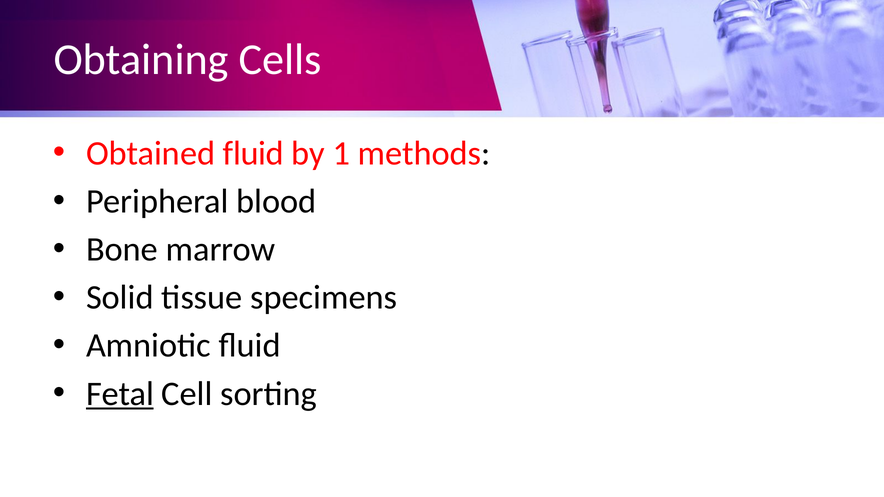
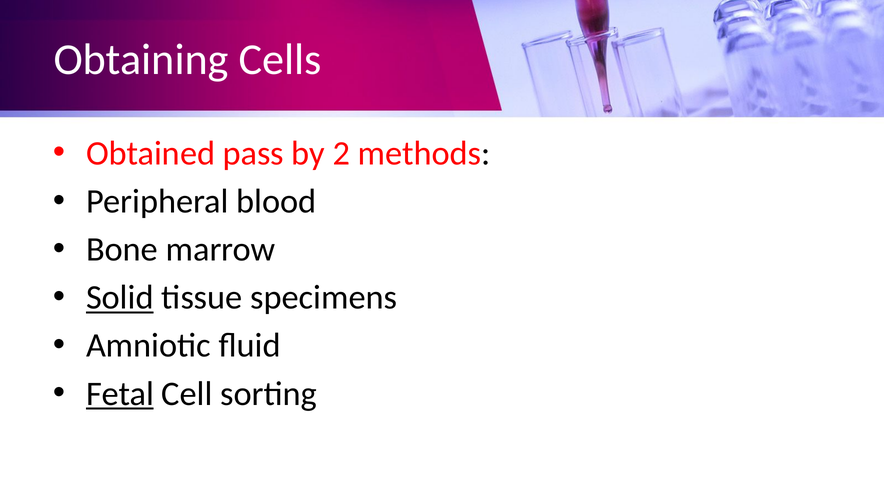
Obtained fluid: fluid -> pass (253, 154)
1: 1 -> 2 (341, 154)
Solid underline: none -> present (120, 298)
